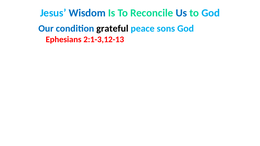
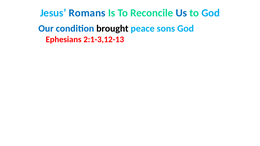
Wisdom: Wisdom -> Romans (87, 13)
grateful: grateful -> brought (112, 29)
